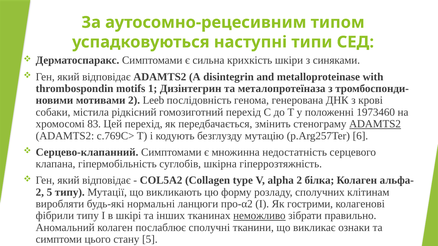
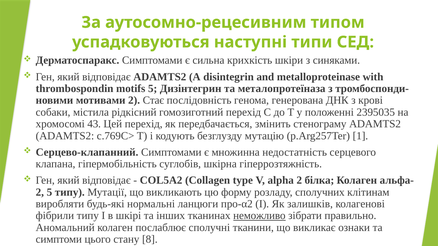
motifs 1: 1 -> 5 (153, 89)
Leeb: Leeb -> Стає (153, 101)
1973460: 1973460 -> 2395035 (376, 112)
83: 83 -> 43 (94, 124)
ADAMTS2 underline: present -> none (375, 124)
6: 6 -> 1 (360, 136)
гострими: гострими -> залишків (310, 204)
стану 5: 5 -> 8 (150, 240)
